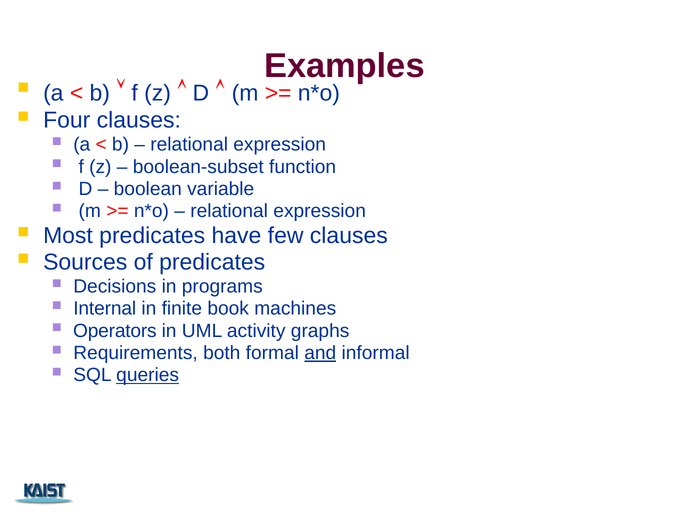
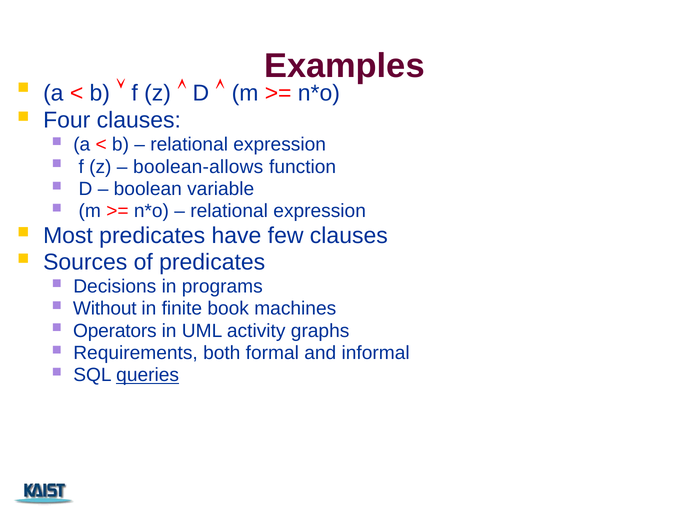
boolean-subset: boolean-subset -> boolean-allows (198, 167)
Internal: Internal -> Without (105, 309)
and underline: present -> none (320, 354)
